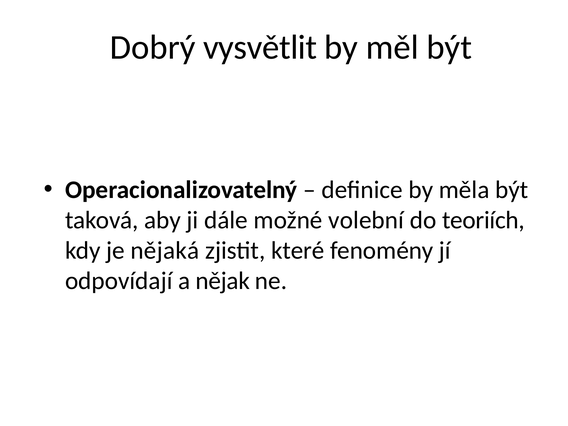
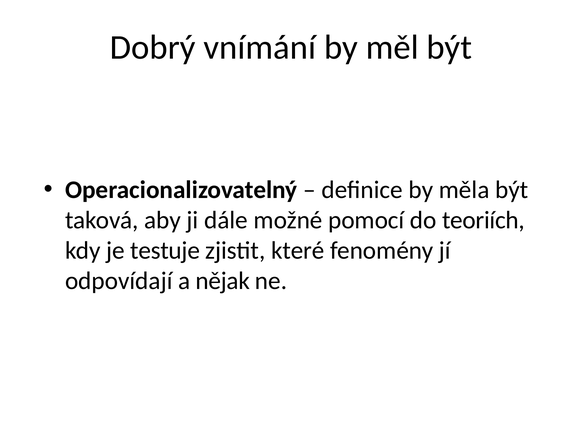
vysvětlit: vysvětlit -> vnímání (260, 47)
volební: volební -> pomocí (366, 220)
nějaká: nějaká -> testuje (165, 250)
